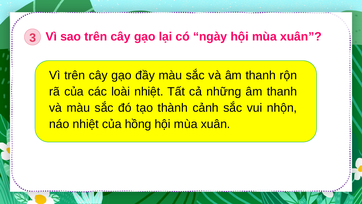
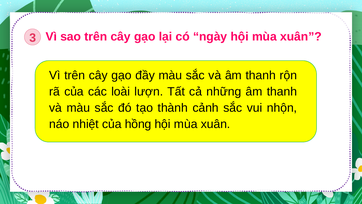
loài nhiệt: nhiệt -> lượn (149, 92)
